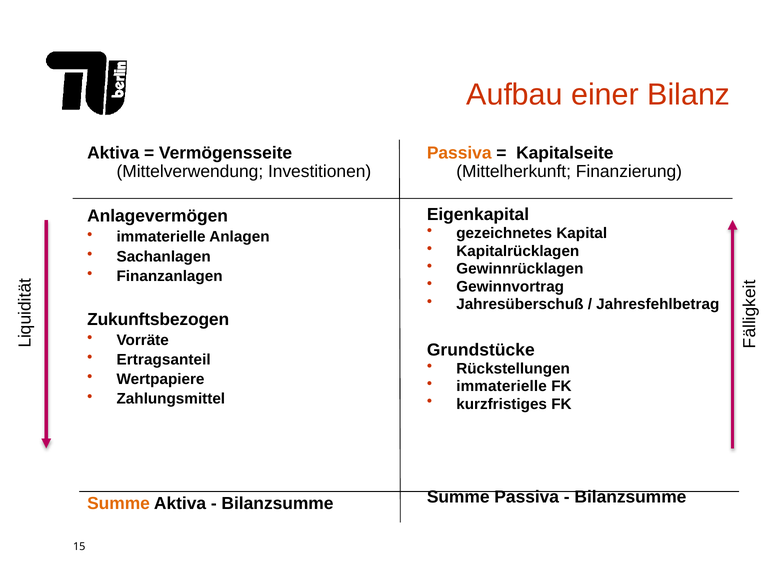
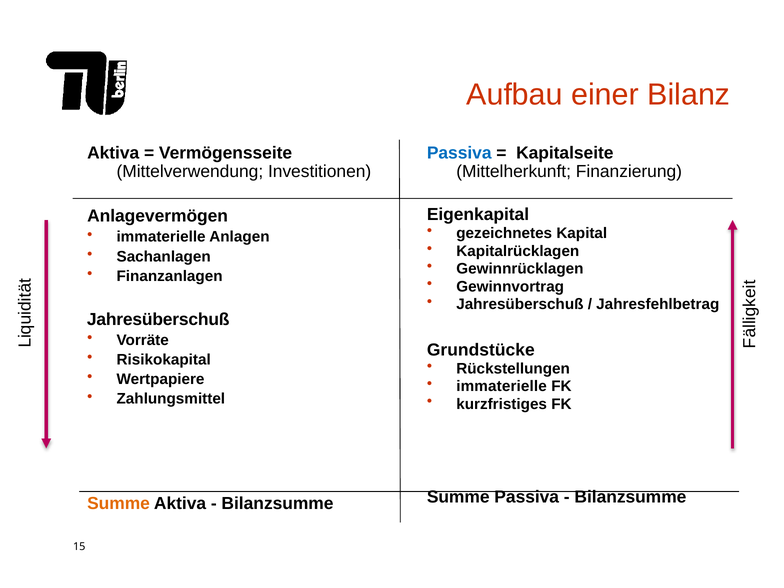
Passiva colour: orange -> blue (459, 153)
Zukunftsbezogen: Zukunftsbezogen -> Jahresüberschuß (158, 319)
Ertragsanteil: Ertragsanteil -> Risikokapital (164, 360)
